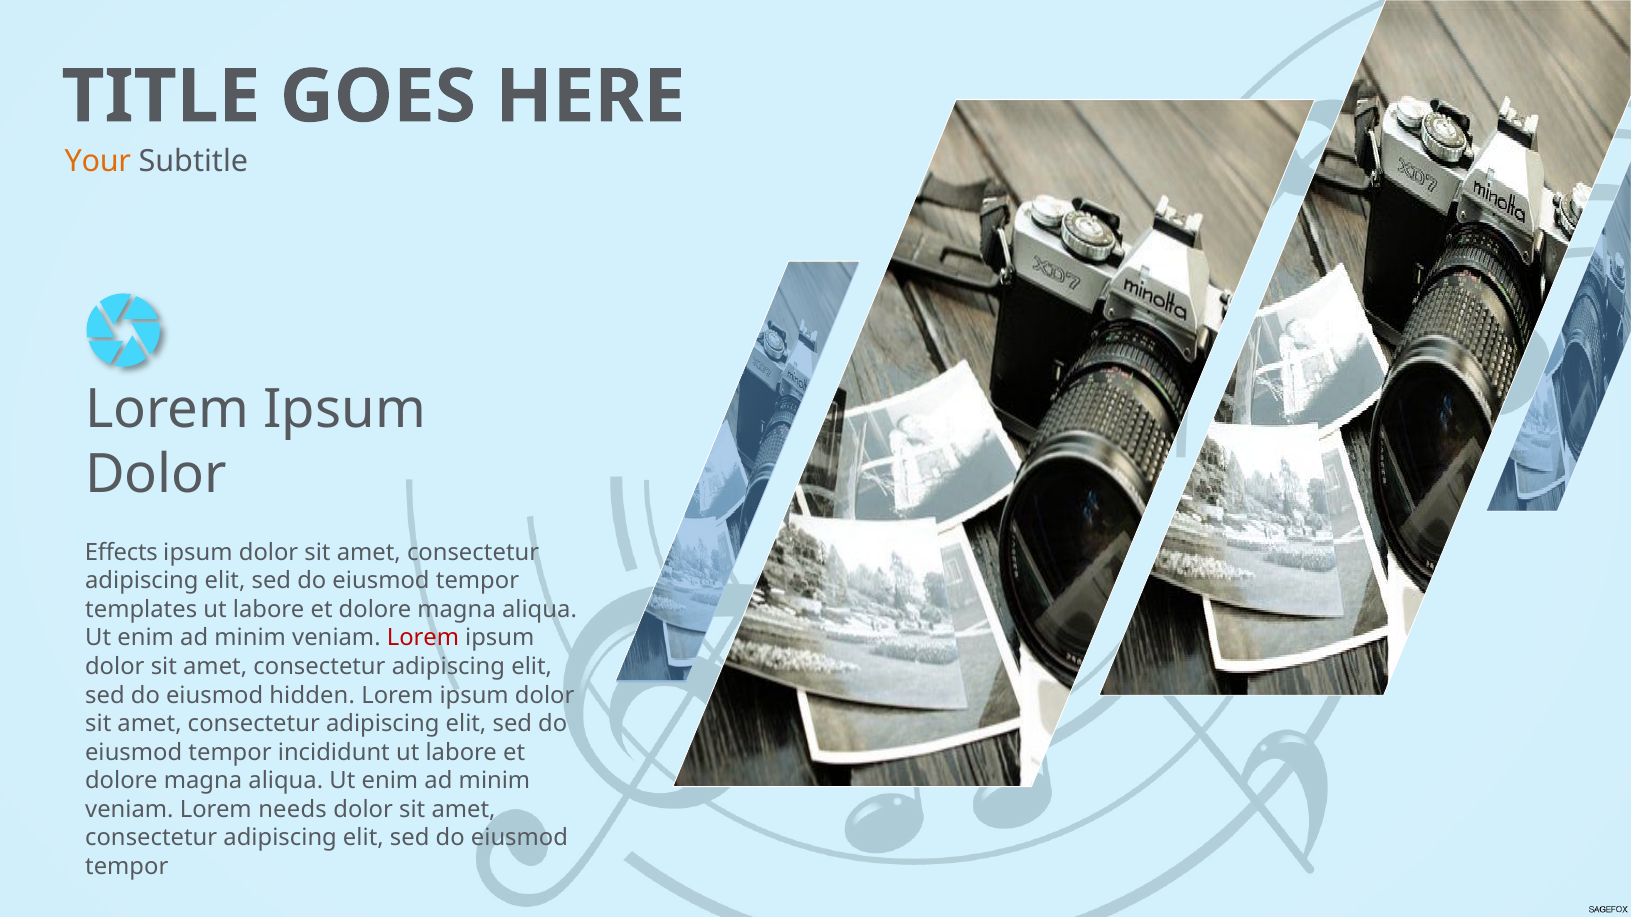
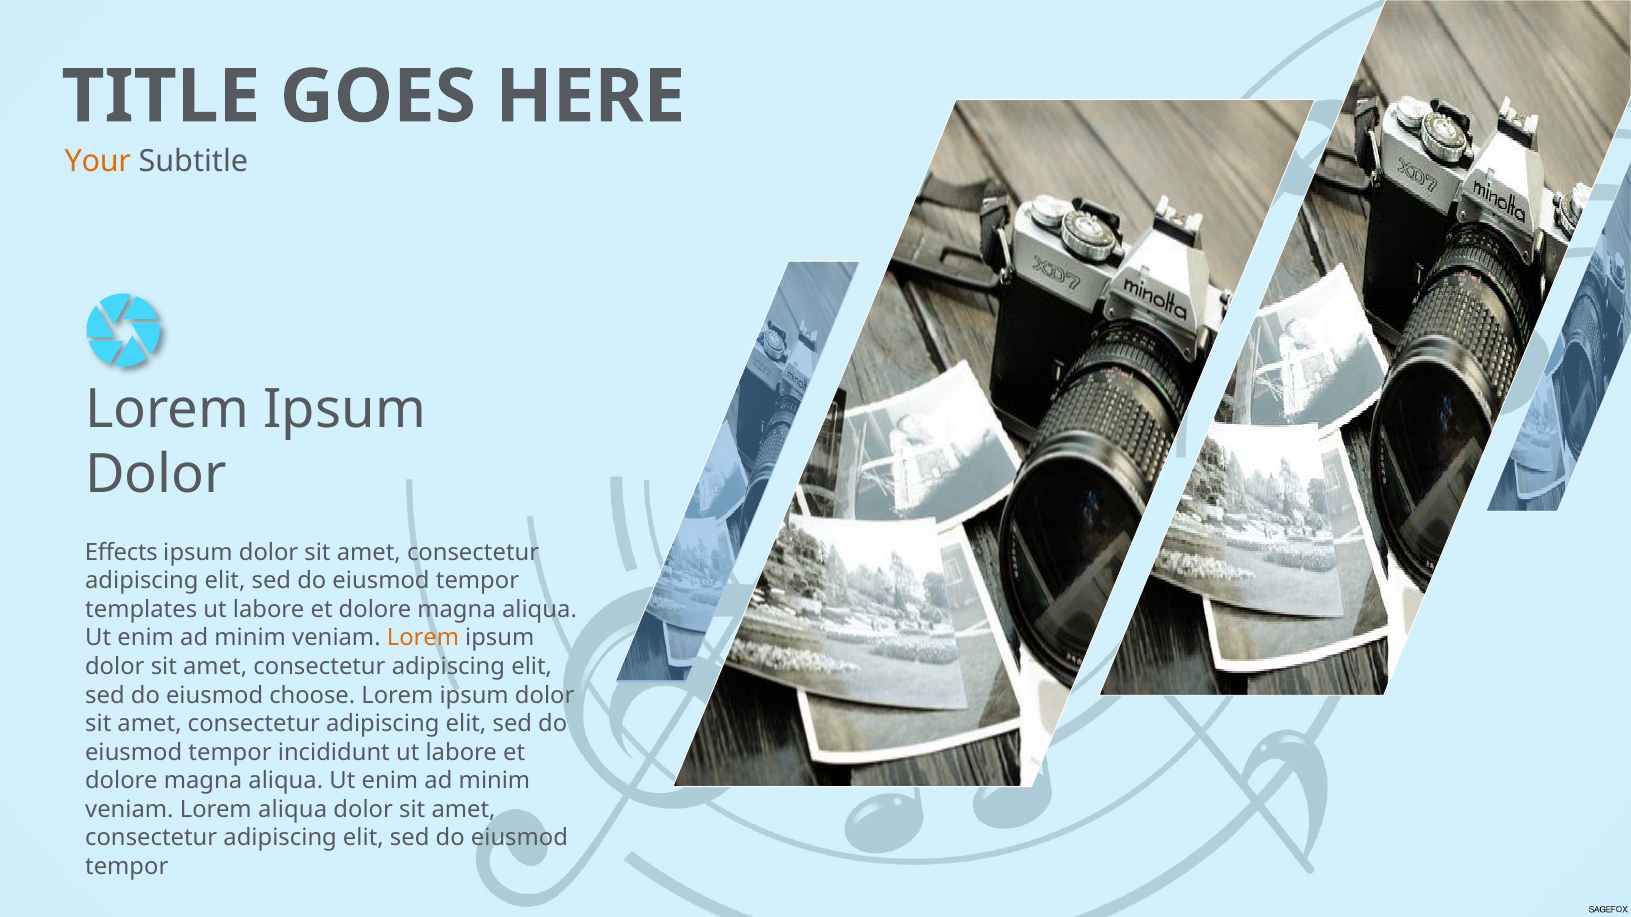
Lorem colour: red -> orange (423, 638)
hidden: hidden -> choose (312, 696)
Lorem needs: needs -> aliqua (293, 810)
